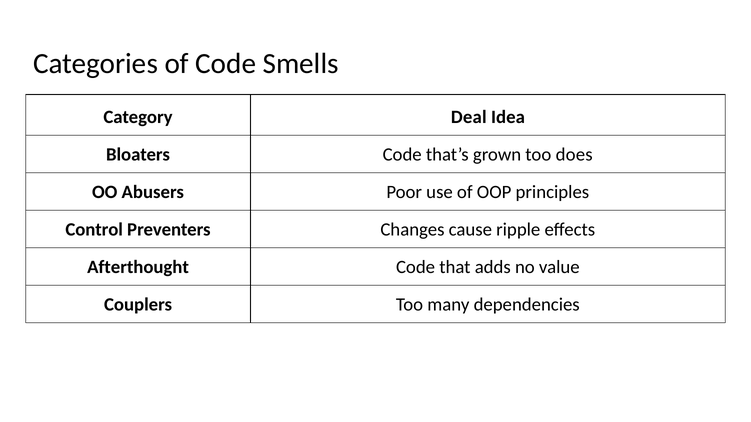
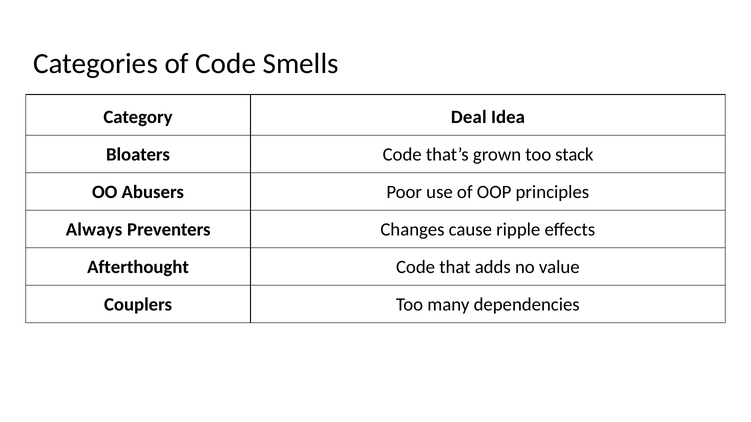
does: does -> stack (574, 155)
Control: Control -> Always (94, 230)
